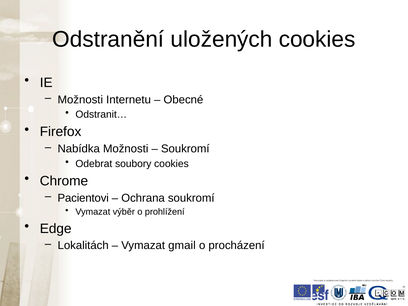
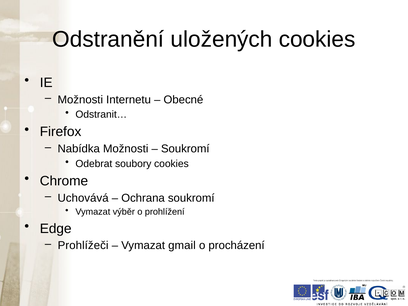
Pacientovi: Pacientovi -> Uchovává (83, 198)
Lokalitách: Lokalitách -> Prohlížeči (83, 246)
